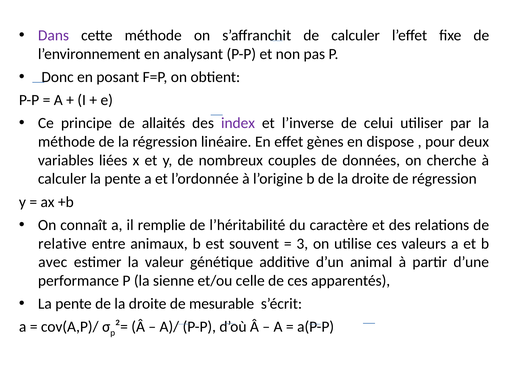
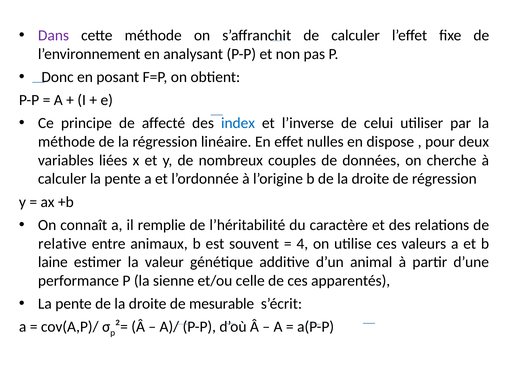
allaités: allaités -> affecté (164, 123)
index colour: purple -> blue (238, 123)
gènes: gènes -> nulles (325, 142)
3: 3 -> 4 (302, 243)
avec: avec -> laine (53, 262)
